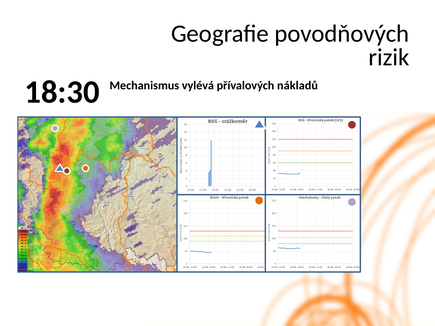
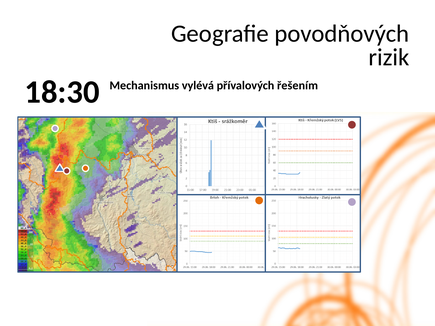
nákladů: nákladů -> řešením (298, 85)
